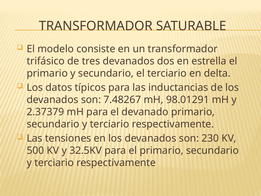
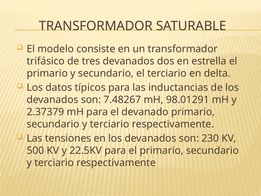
32.5KV: 32.5KV -> 22.5KV (86, 150)
